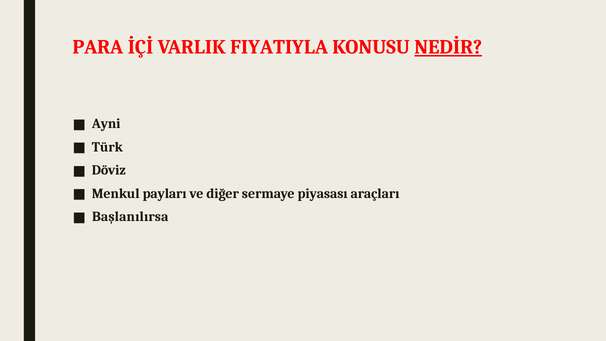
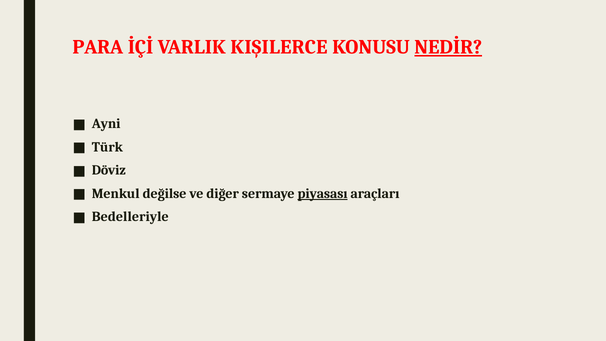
FIYATIYLA: FIYATIYLA -> KIŞILERCE (279, 47)
payları: payları -> değilse (165, 193)
piyasası underline: none -> present (323, 193)
Başlanılırsa: Başlanılırsa -> Bedelleriyle (130, 217)
